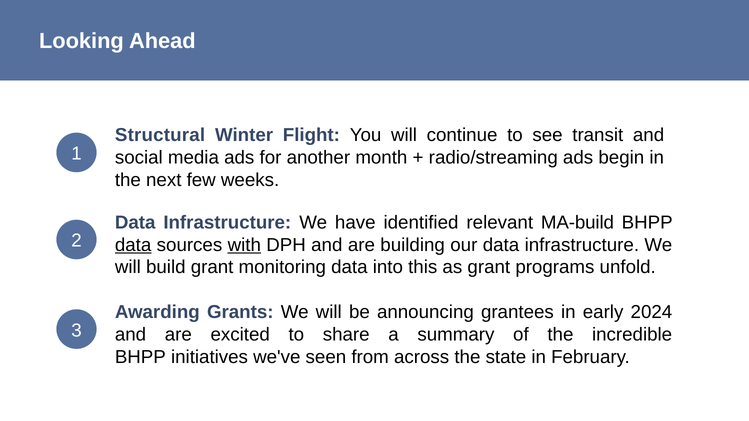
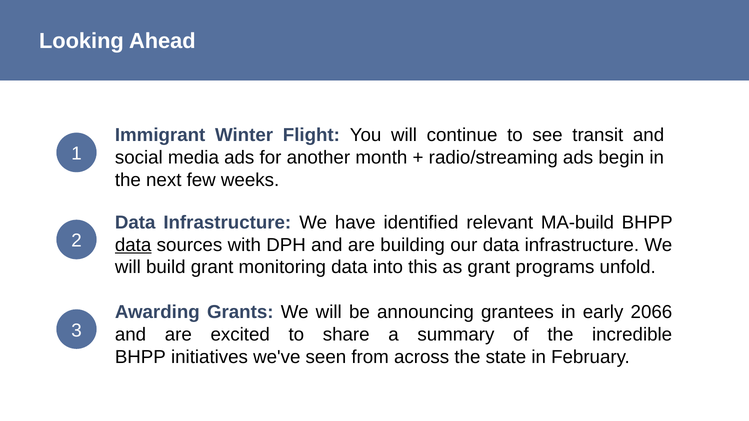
Structural: Structural -> Immigrant (160, 135)
with underline: present -> none (244, 245)
2024: 2024 -> 2066 (651, 312)
